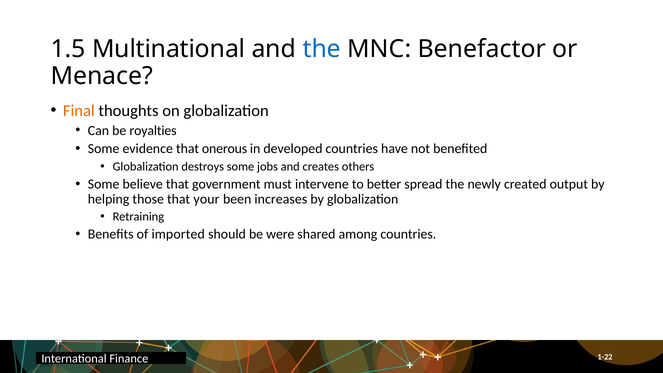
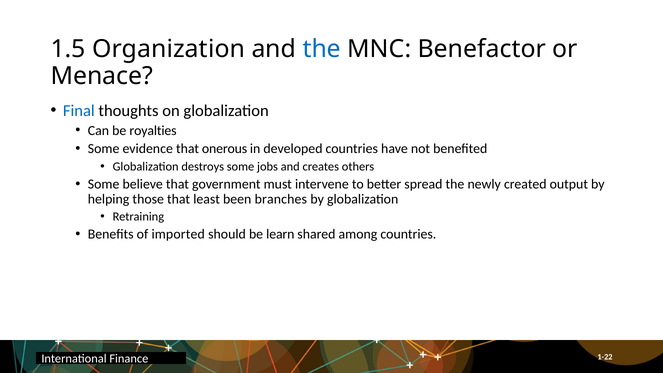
Multinational: Multinational -> Organization (169, 49)
Final colour: orange -> blue (79, 111)
your: your -> least (207, 199)
increases: increases -> branches (281, 199)
were: were -> learn (280, 234)
